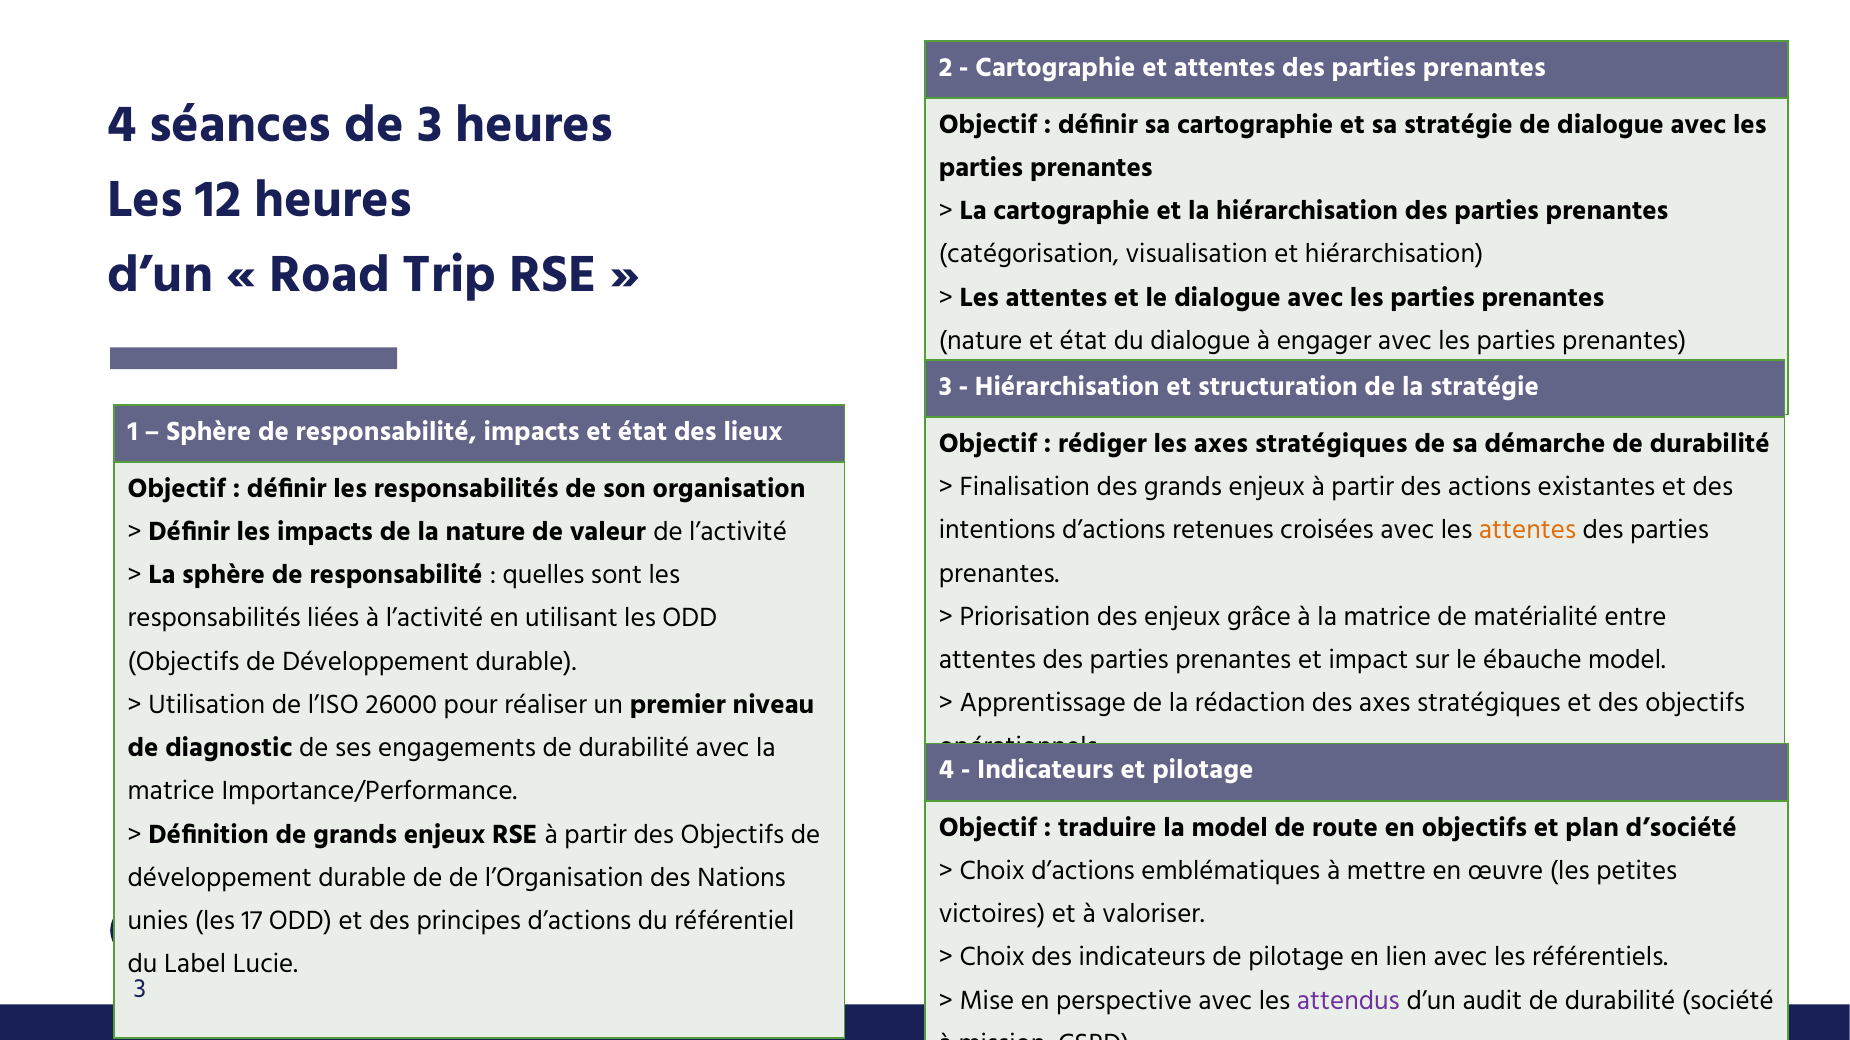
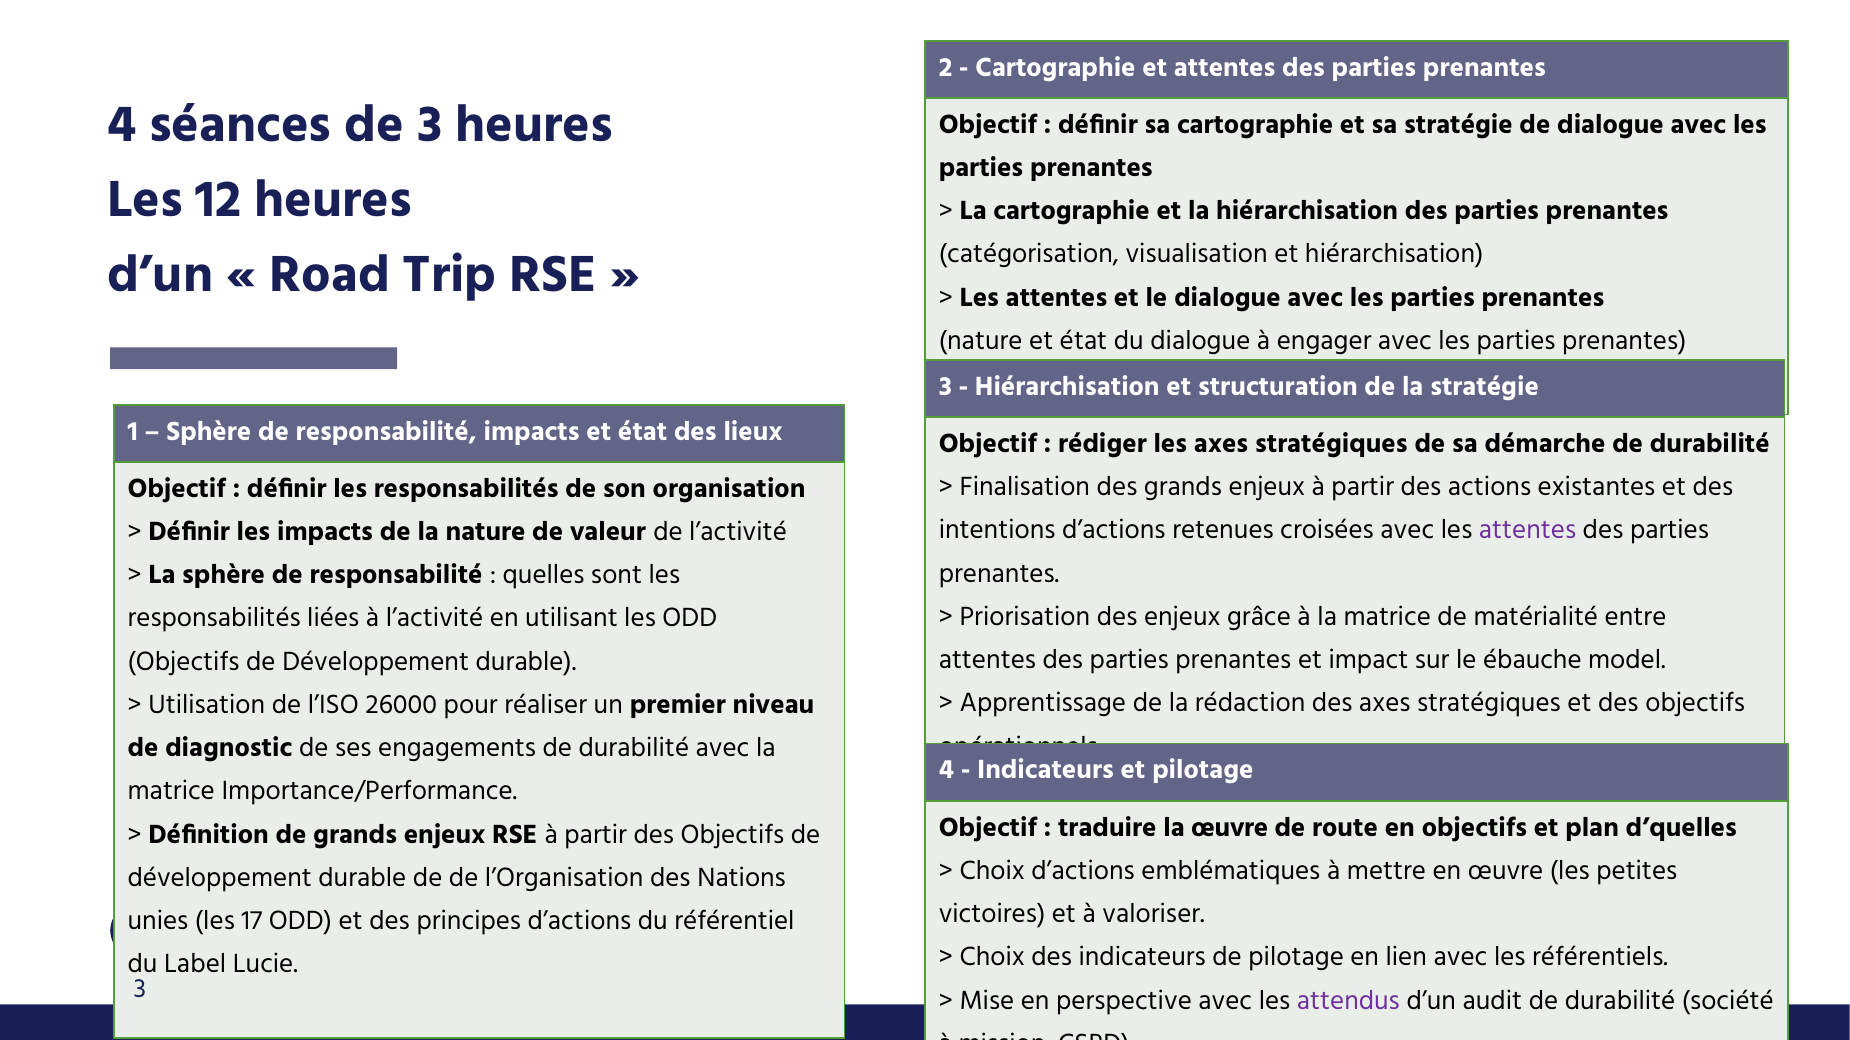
attentes colour: orange -> purple (1528, 530)
la model: model -> œuvre (1230, 828)
d’société: d’société -> d’quelles (1681, 828)
